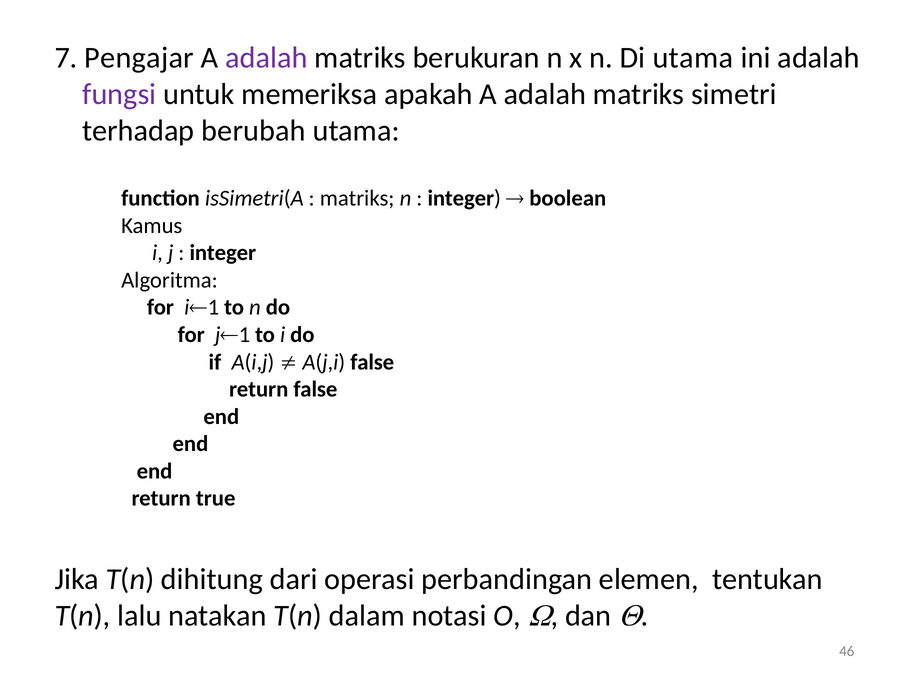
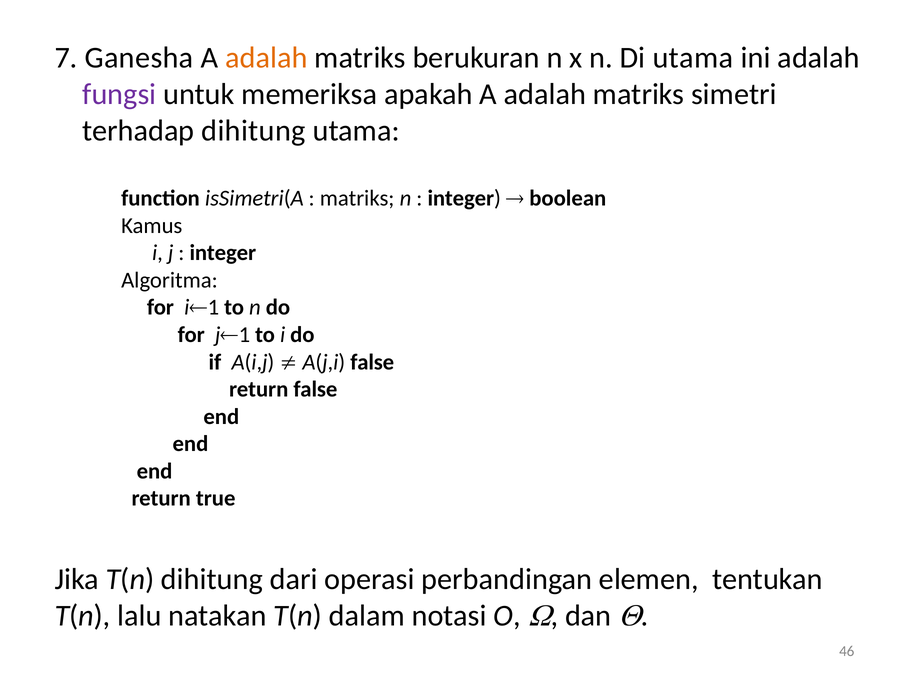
Pengajar: Pengajar -> Ganesha (139, 58)
adalah colour: purple -> orange (266, 58)
terhadap berubah: berubah -> dihitung (253, 131)
